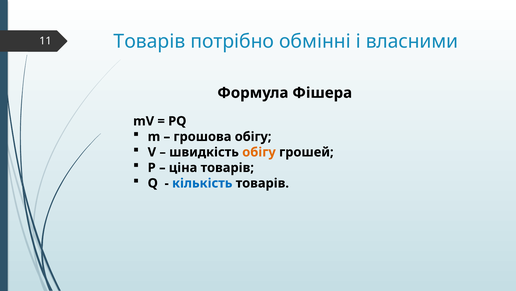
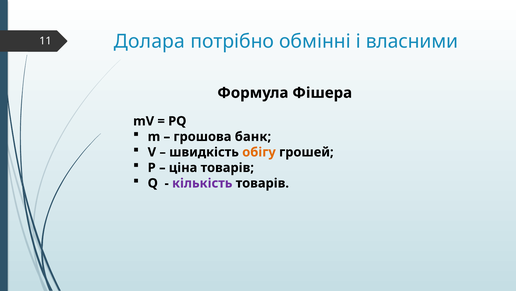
11 Товарів: Товарів -> Долара (149, 41)
грошова обігу: обігу -> банк (253, 136)
кількість colour: blue -> purple (202, 183)
